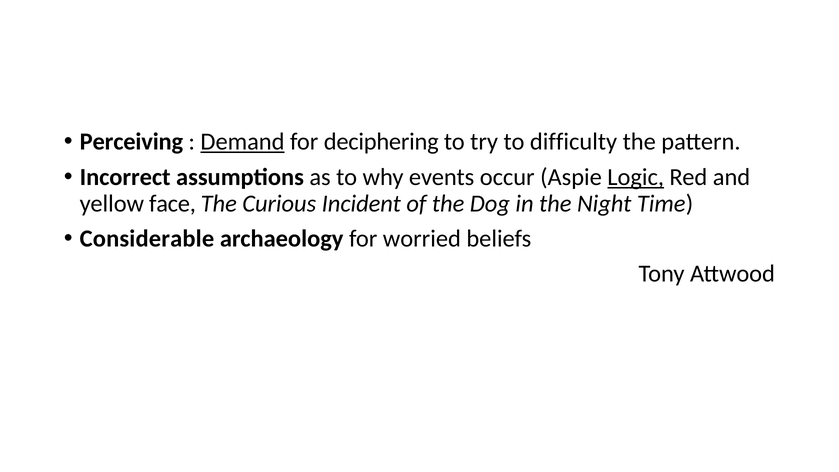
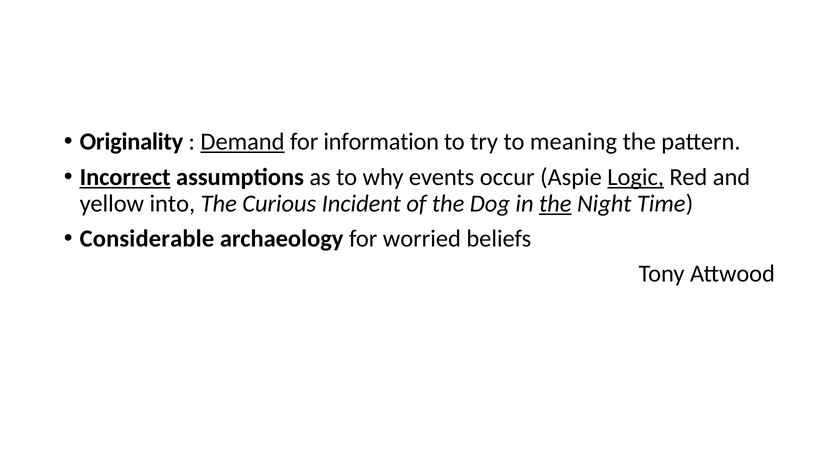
Perceiving: Perceiving -> Originality (131, 142)
deciphering: deciphering -> information (381, 142)
difficulty: difficulty -> meaning (573, 142)
Incorrect underline: none -> present (125, 177)
face: face -> into (172, 203)
the underline: none -> present (555, 203)
